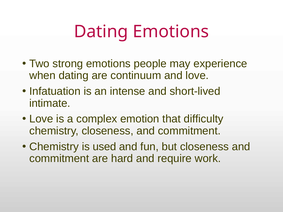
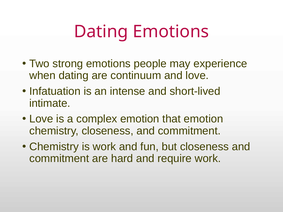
that difficulty: difficulty -> emotion (204, 119)
is used: used -> work (104, 147)
